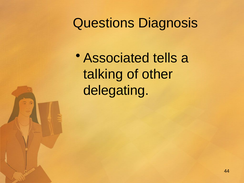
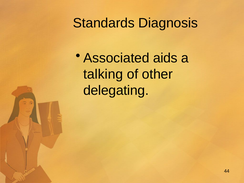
Questions: Questions -> Standards (104, 23)
tells: tells -> aids (165, 58)
